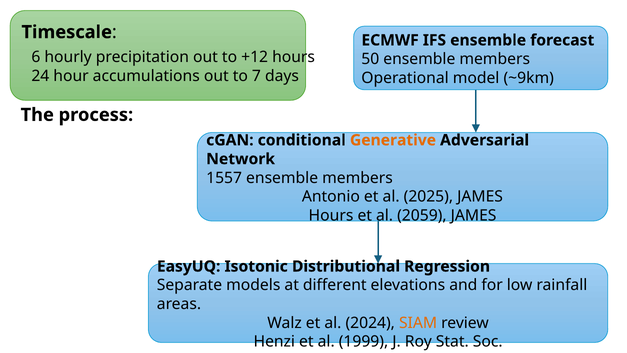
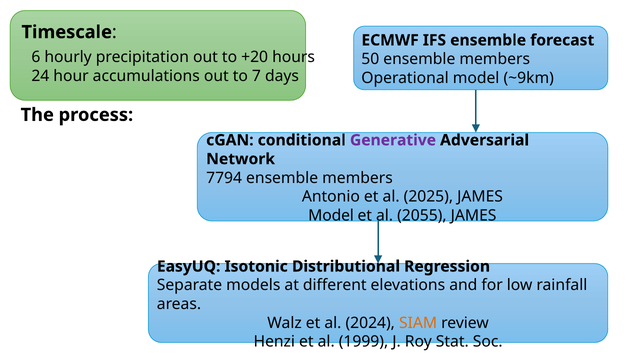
+12: +12 -> +20 (255, 57)
Generative colour: orange -> purple (393, 140)
1557: 1557 -> 7794 (224, 178)
Hours: Hours -> Model (331, 215)
2059: 2059 -> 2055 (422, 215)
